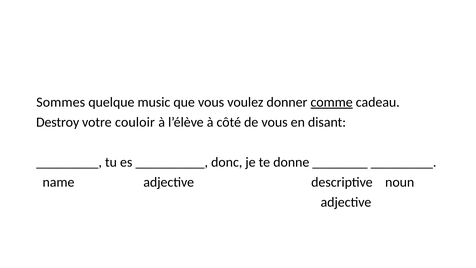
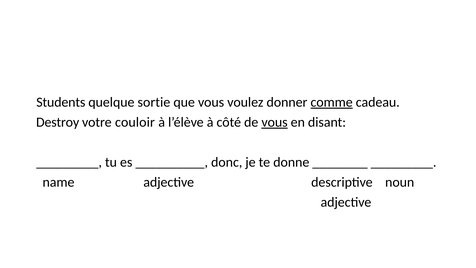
Sommes: Sommes -> Students (61, 102)
music: music -> sortie (154, 102)
vous underline: none -> present (275, 122)
